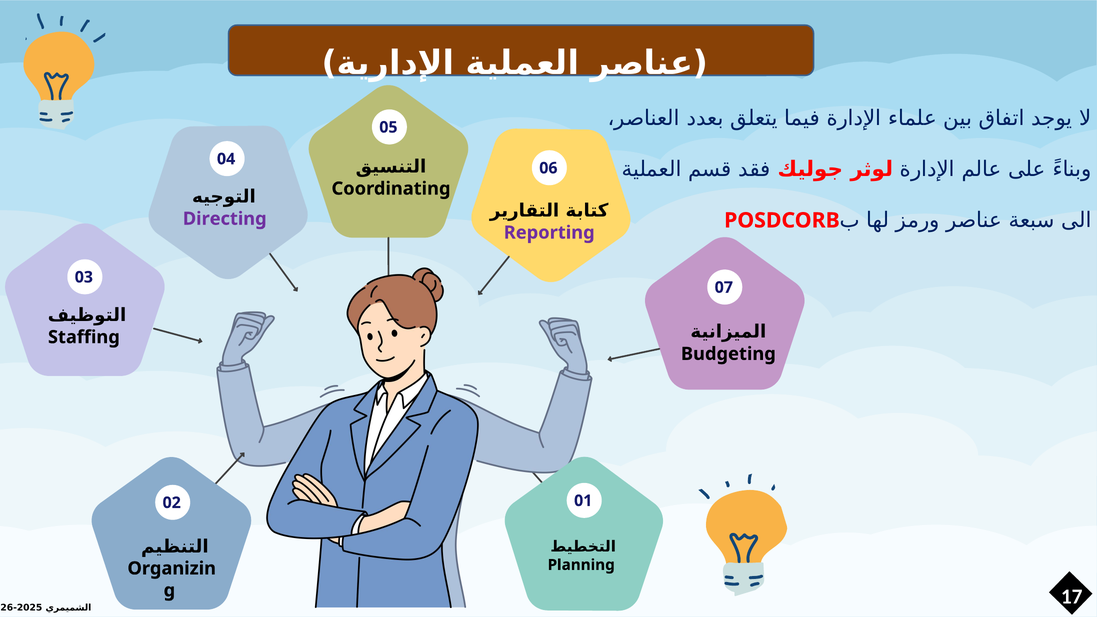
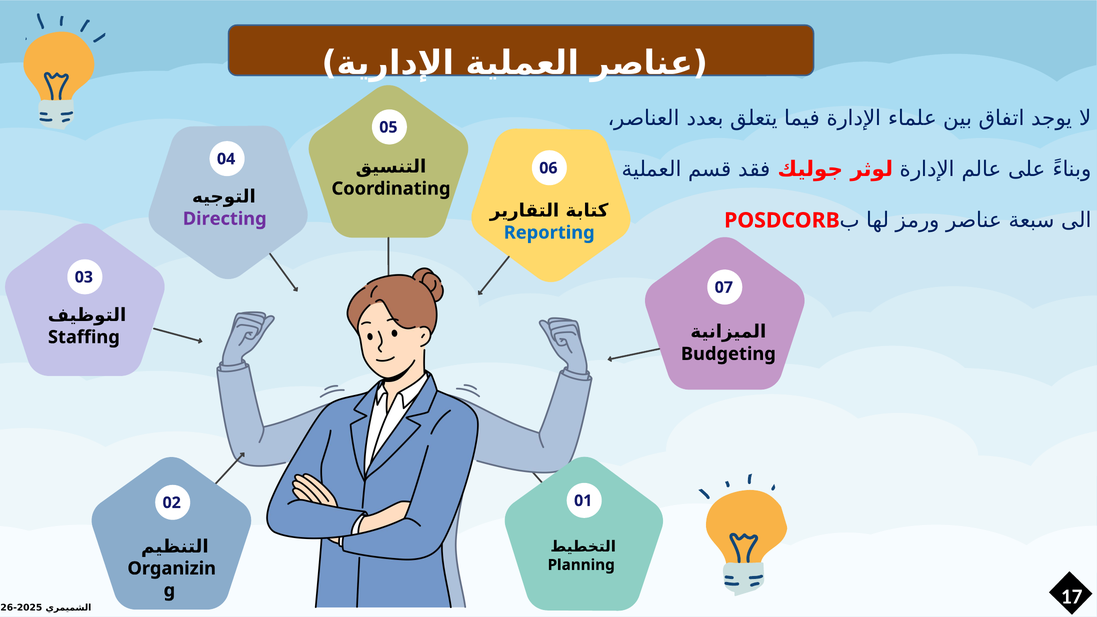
Reporting colour: purple -> blue (549, 233)
